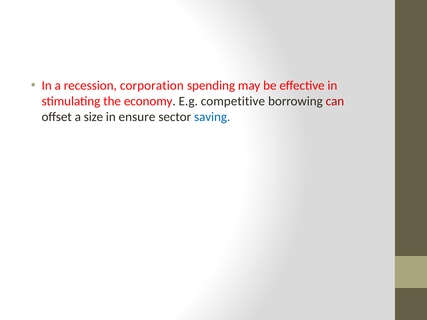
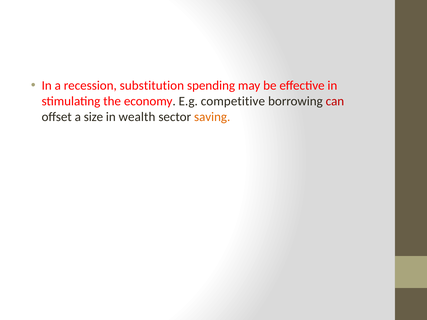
corporation: corporation -> substitution (152, 86)
ensure: ensure -> wealth (137, 117)
saving colour: blue -> orange (212, 117)
